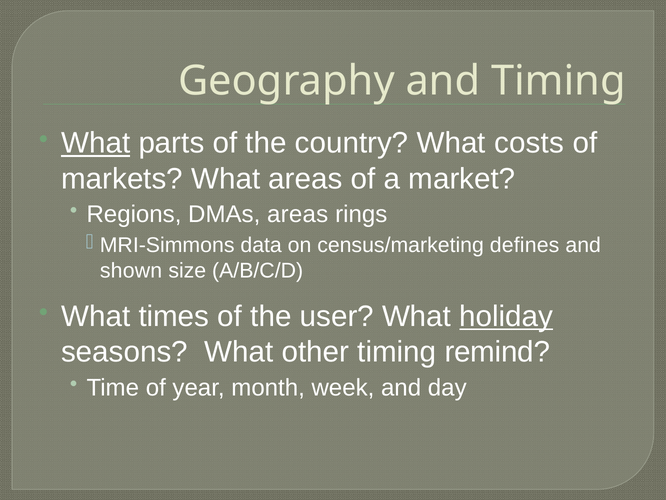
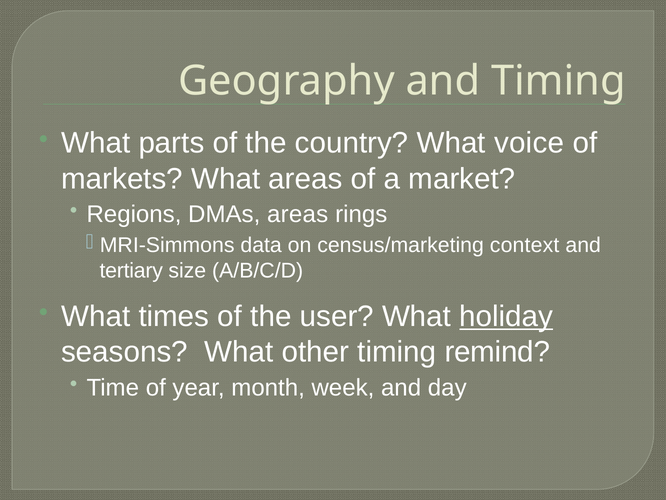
What underline: present -> none (96, 143)
costs: costs -> voice (529, 143)
defines: defines -> context (525, 245)
shown: shown -> tertiary (131, 270)
